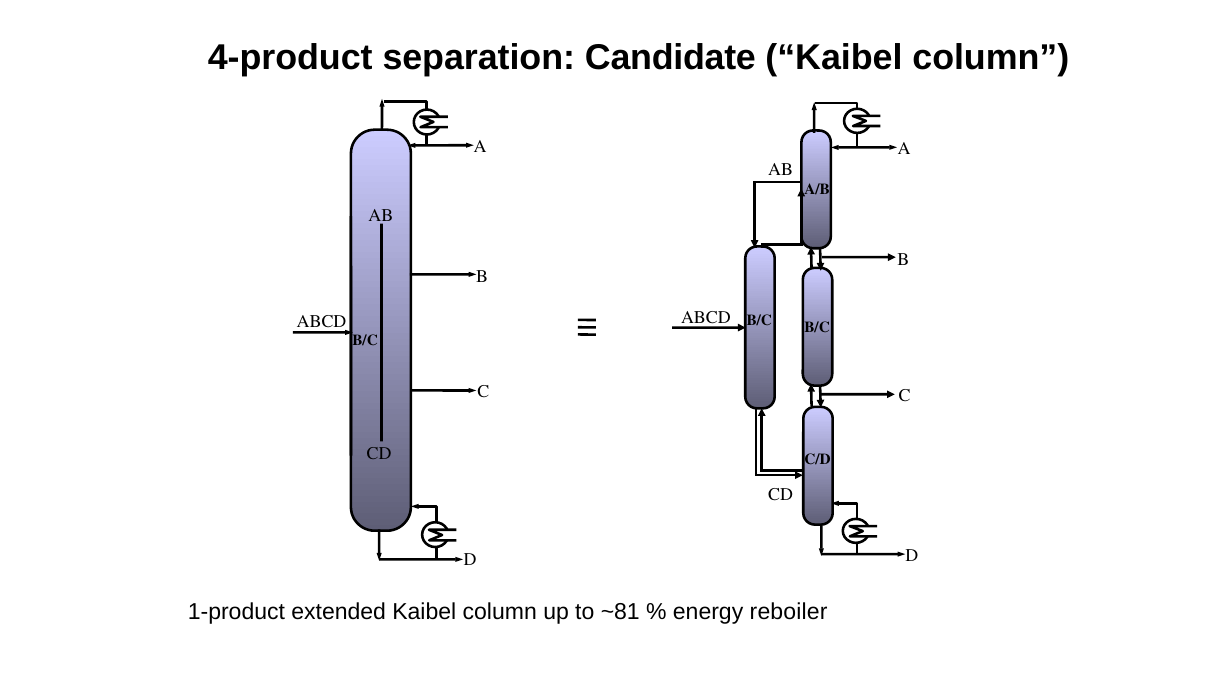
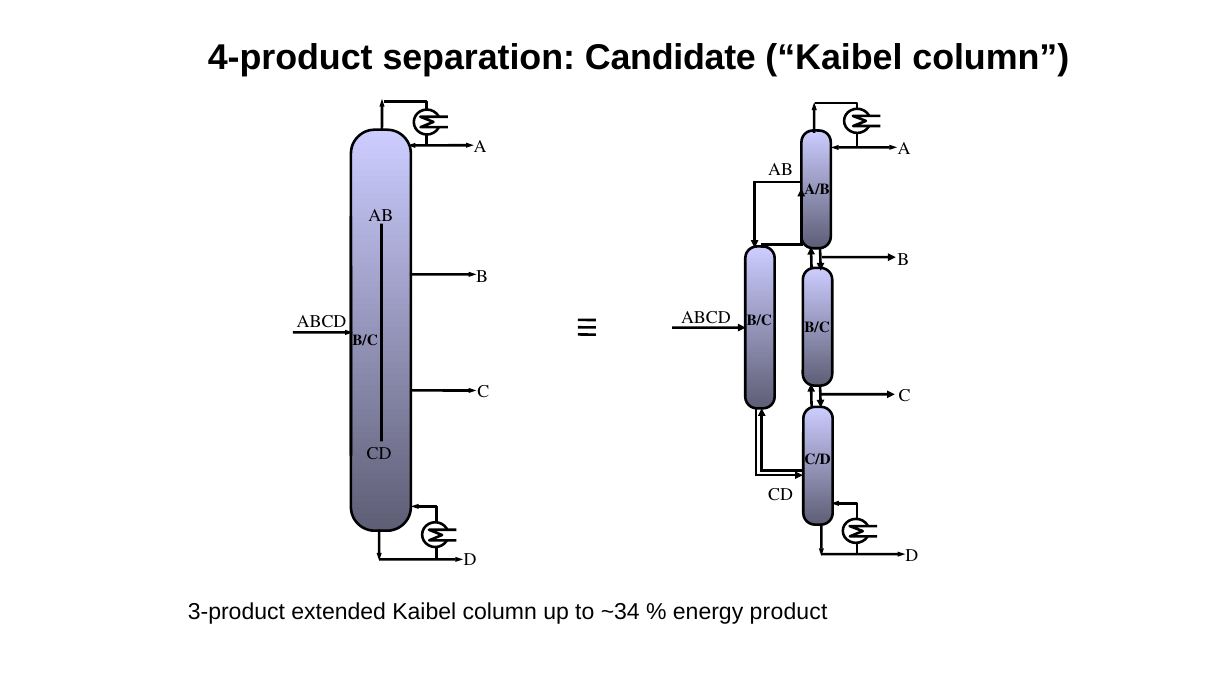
1-product: 1-product -> 3-product (236, 612)
~81: ~81 -> ~34 (620, 612)
reboiler: reboiler -> product (789, 612)
